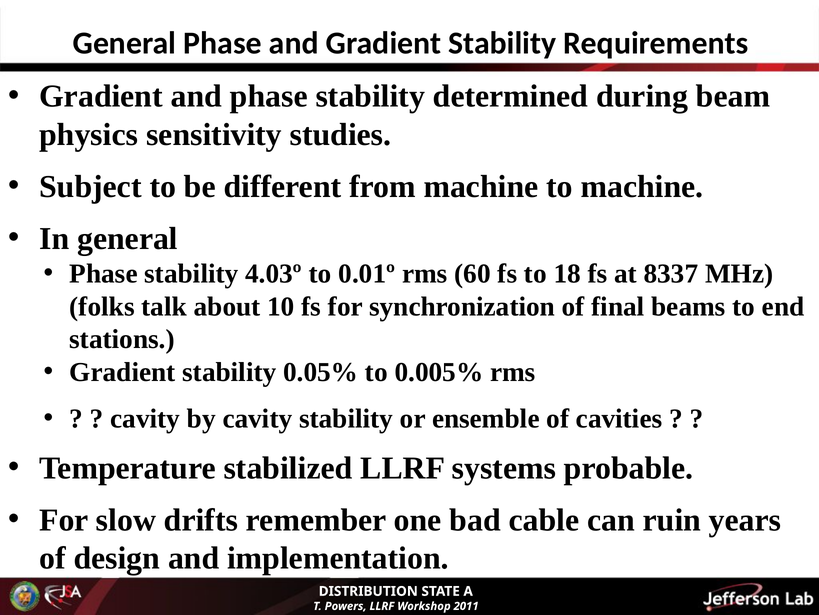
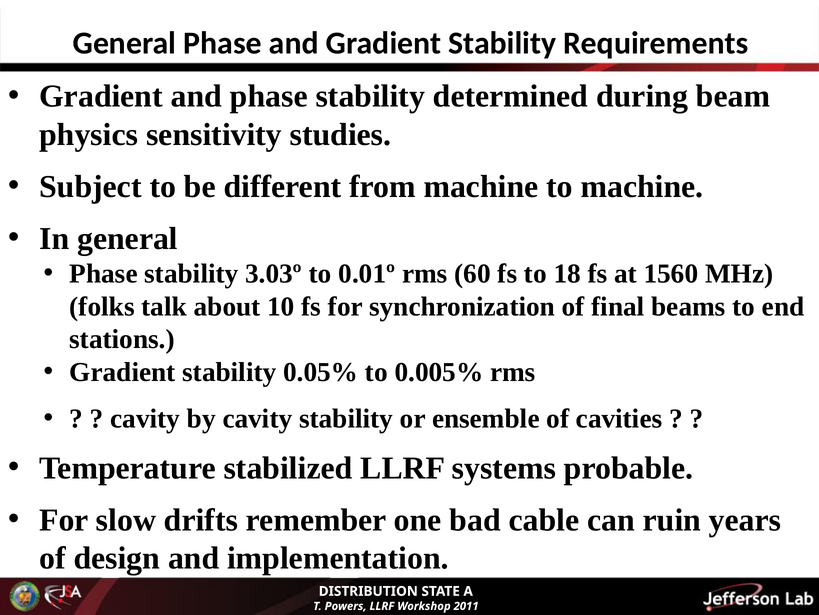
4.03º: 4.03º -> 3.03º (274, 273)
8337: 8337 -> 1560 (671, 273)
